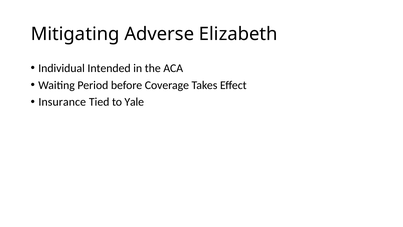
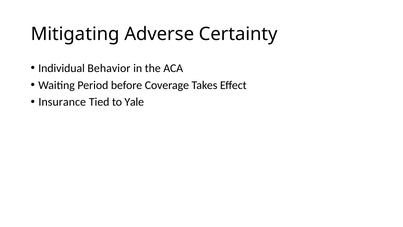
Elizabeth: Elizabeth -> Certainty (238, 34)
Intended: Intended -> Behavior (109, 68)
